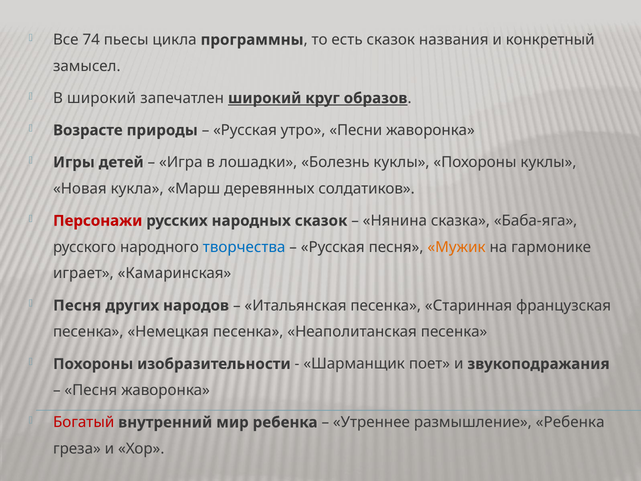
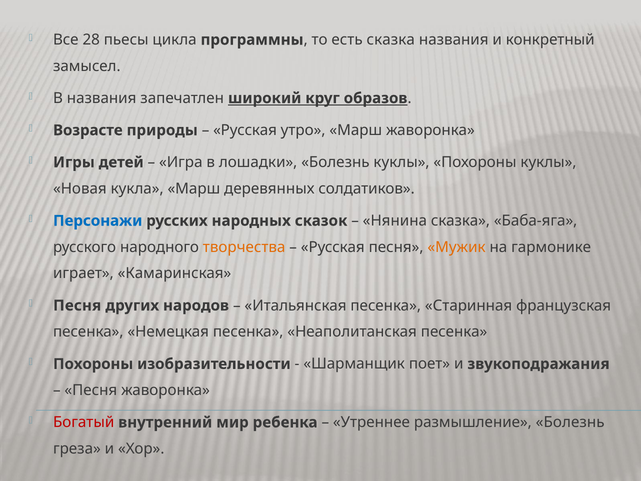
74: 74 -> 28 (91, 40)
есть сказок: сказок -> сказка (391, 40)
В широкий: широкий -> названия (102, 98)
утро Песни: Песни -> Марш (356, 130)
Персонажи colour: red -> blue (98, 221)
творчества colour: blue -> orange (244, 247)
размышление Ребенка: Ребенка -> Болезнь (570, 422)
